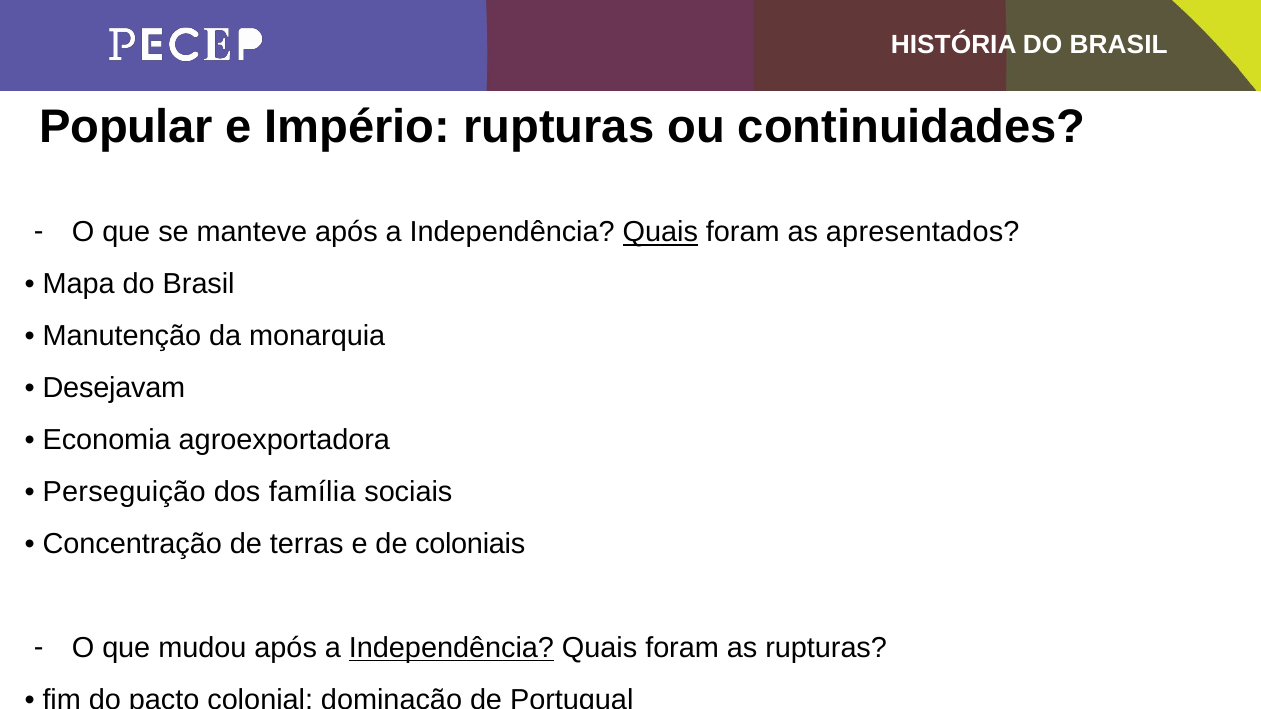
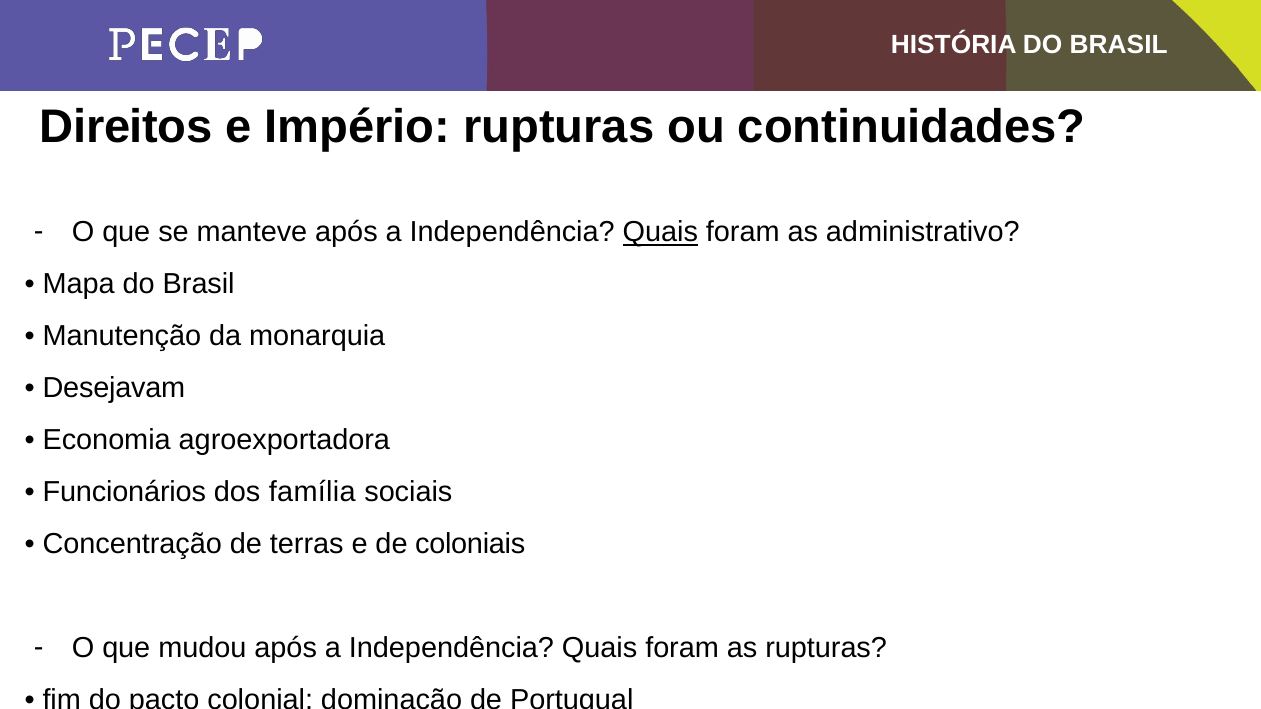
Popular: Popular -> Direitos (126, 127)
apresentados: apresentados -> administrativo (923, 233)
Perseguição: Perseguição -> Funcionários (124, 492)
Independência underline: present -> none (451, 648)
